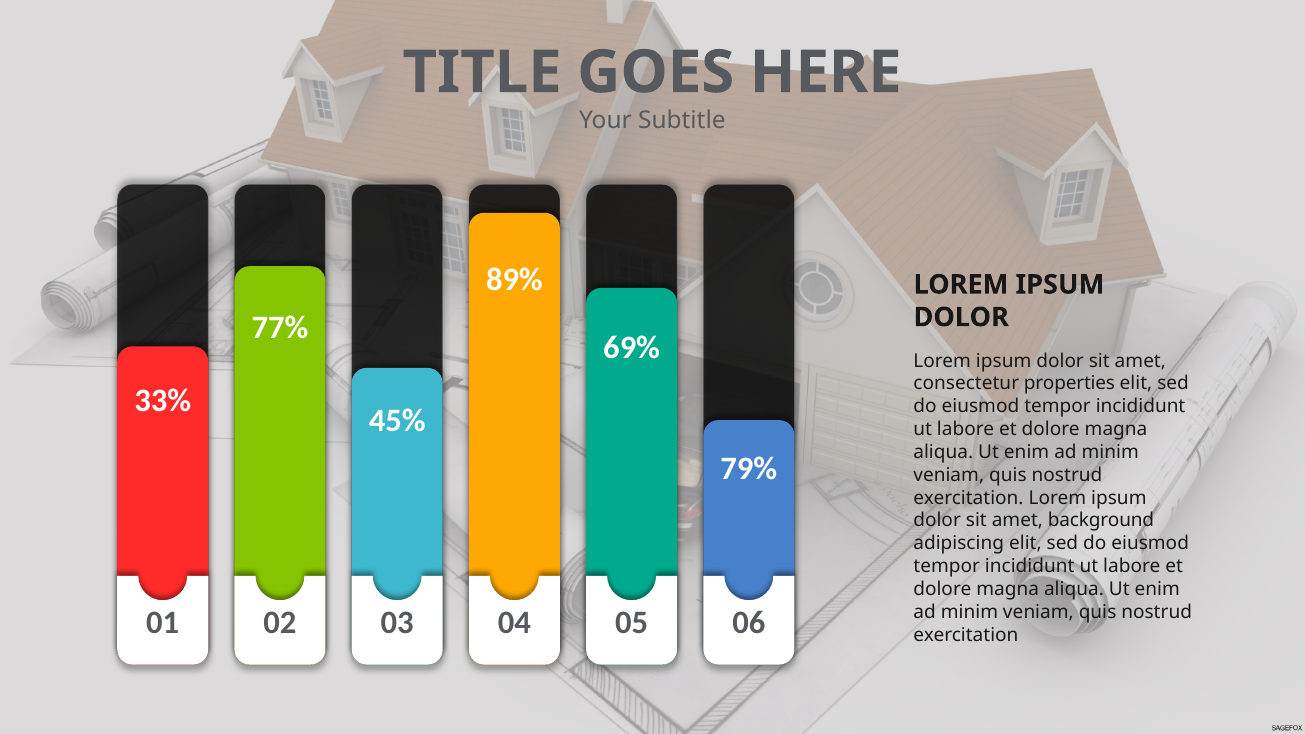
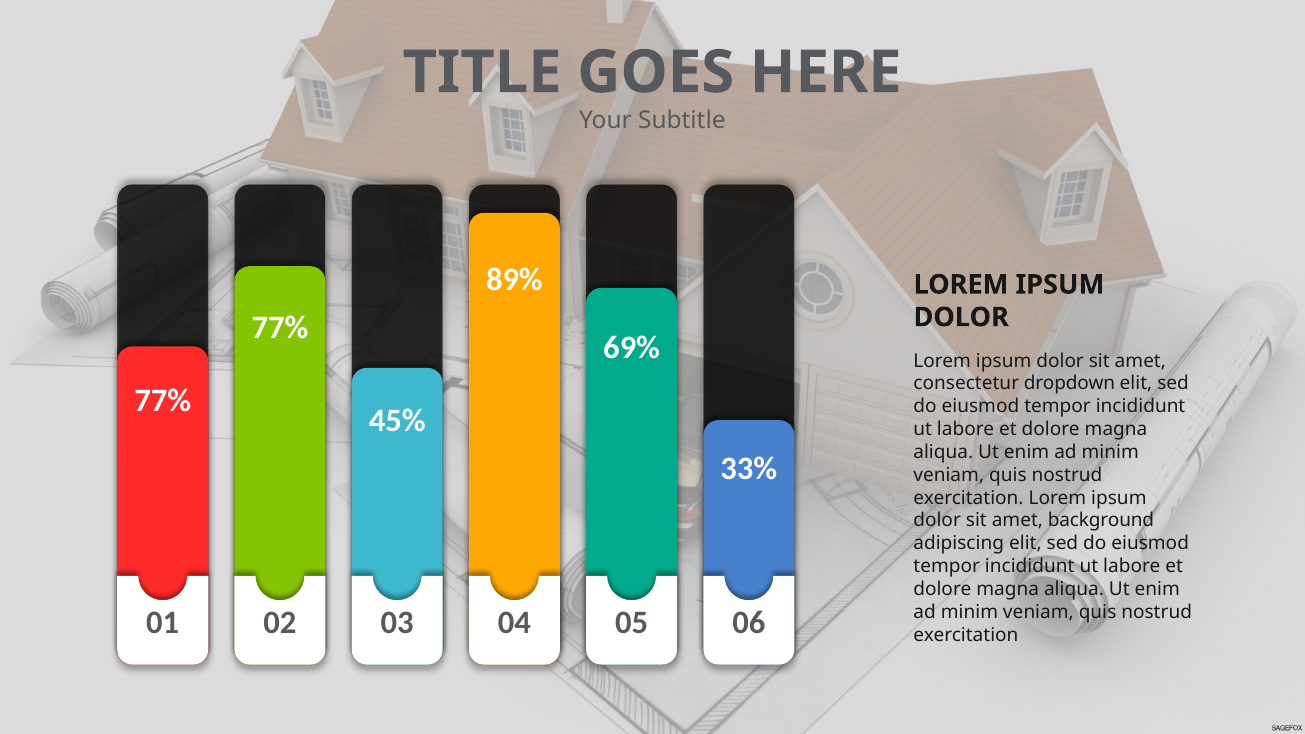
properties: properties -> dropdown (1069, 384)
33%: 33% -> 77% (163, 401)
79%: 79% -> 33% (749, 468)
